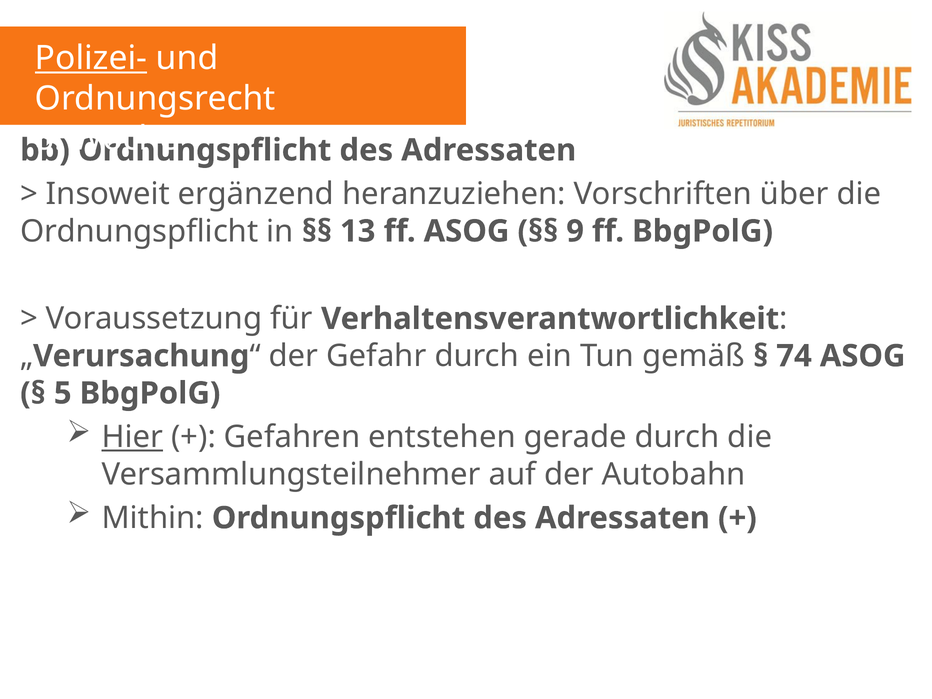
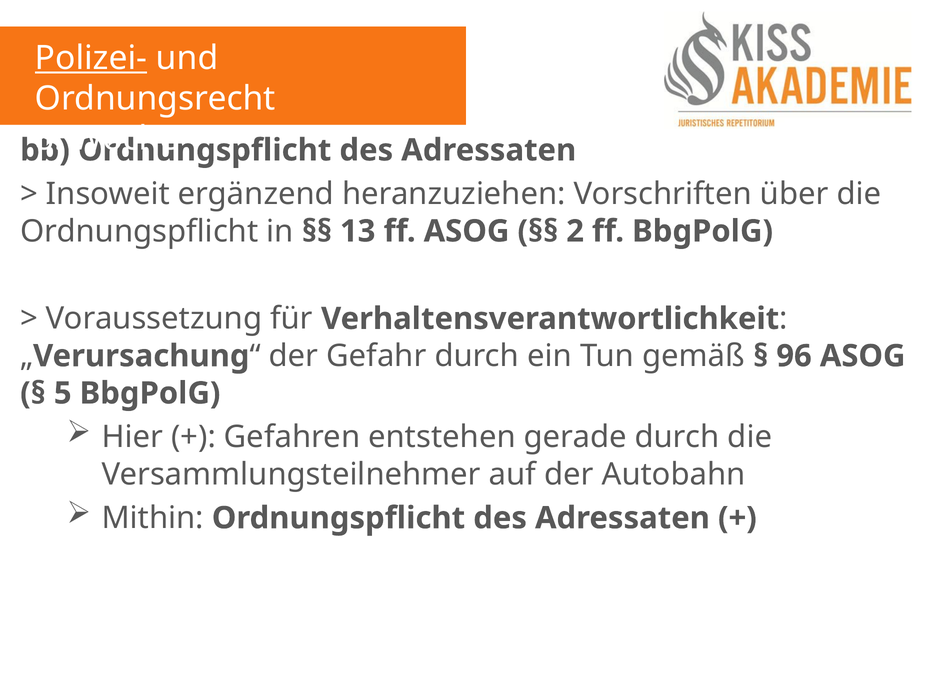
9: 9 -> 2 (575, 231)
74: 74 -> 96 (794, 356)
Hier underline: present -> none (132, 437)
